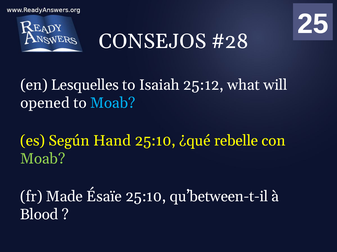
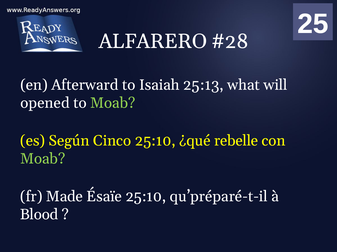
CONSEJOS: CONSEJOS -> ALFARERO (153, 42)
Lesquelles: Lesquelles -> Afterward (85, 85)
25:12: 25:12 -> 25:13 (203, 85)
Moab colour: light blue -> light green (113, 103)
Hand: Hand -> Cinco (112, 141)
qu’between-t-il: qu’between-t-il -> qu’préparé-t-il (219, 197)
